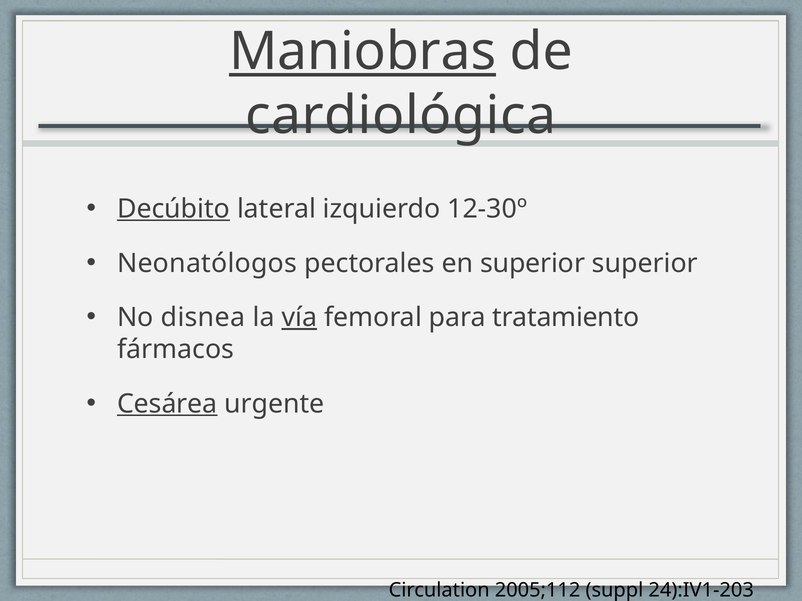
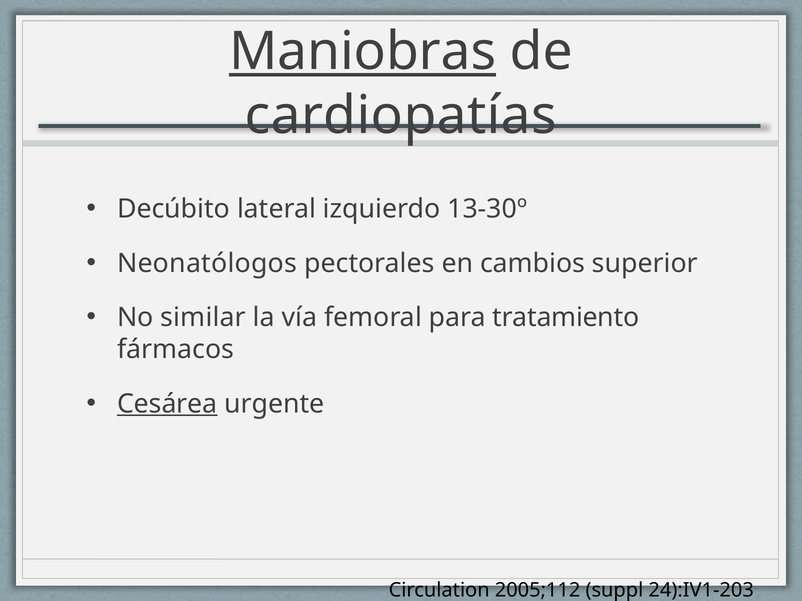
cardiológica: cardiológica -> cardiopatías (401, 116)
Decúbito underline: present -> none (174, 209)
12-30º: 12-30º -> 13-30º (487, 209)
en superior: superior -> cambios (533, 263)
disnea: disnea -> similar (203, 318)
vía underline: present -> none (299, 318)
